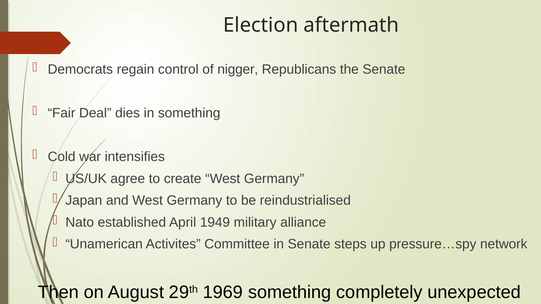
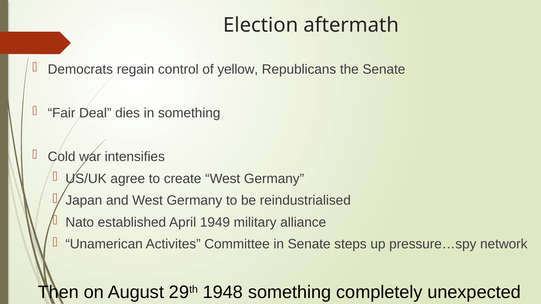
nigger: nigger -> yellow (238, 69)
1969: 1969 -> 1948 (223, 292)
